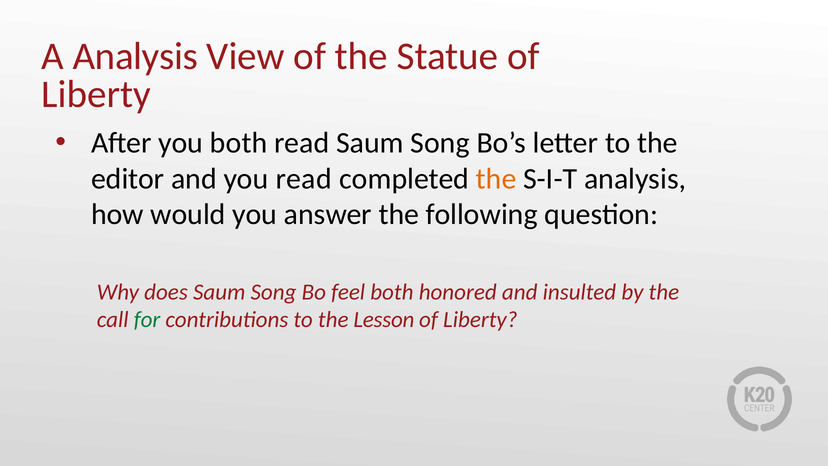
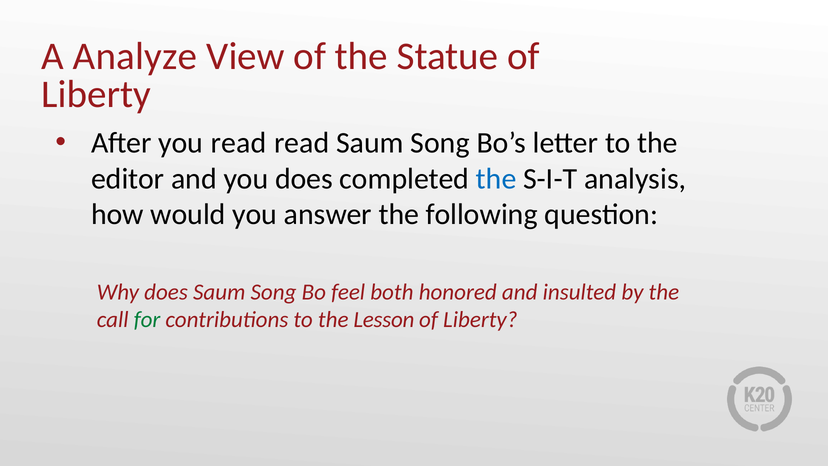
A Analysis: Analysis -> Analyze (135, 57)
you both: both -> read (239, 143)
you read: read -> does (304, 179)
the colour: orange -> blue (496, 179)
